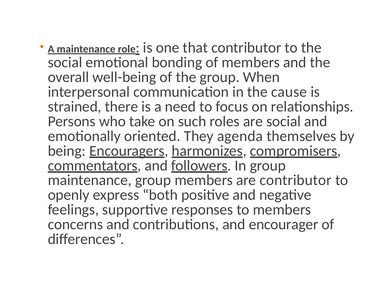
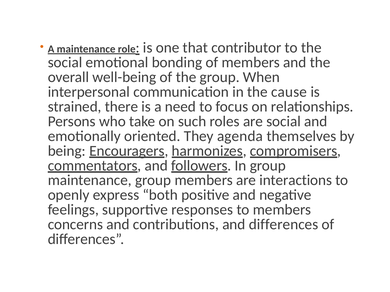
are contributor: contributor -> interactions (296, 181)
and encourager: encourager -> differences (284, 225)
